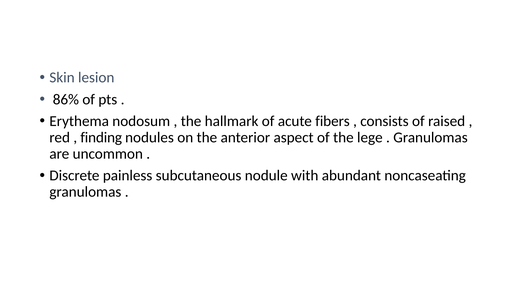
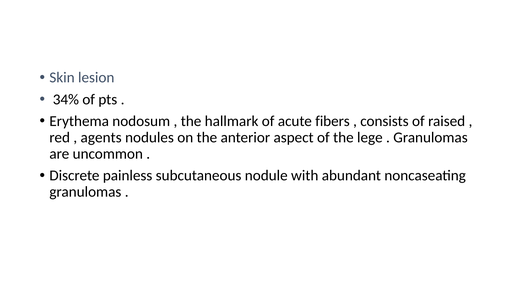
86%: 86% -> 34% (66, 100)
finding: finding -> agents (101, 138)
